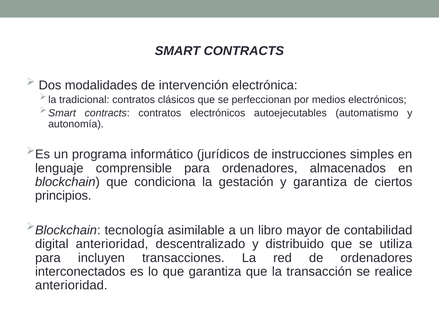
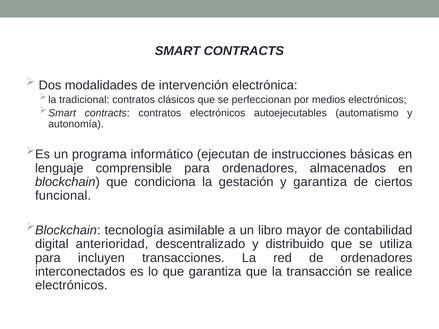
jurídicos: jurídicos -> ejecutan (223, 154)
simples: simples -> básicas (372, 154)
principios: principios -> funcional (63, 196)
anterioridad: anterioridad -> electrónicos (71, 286)
